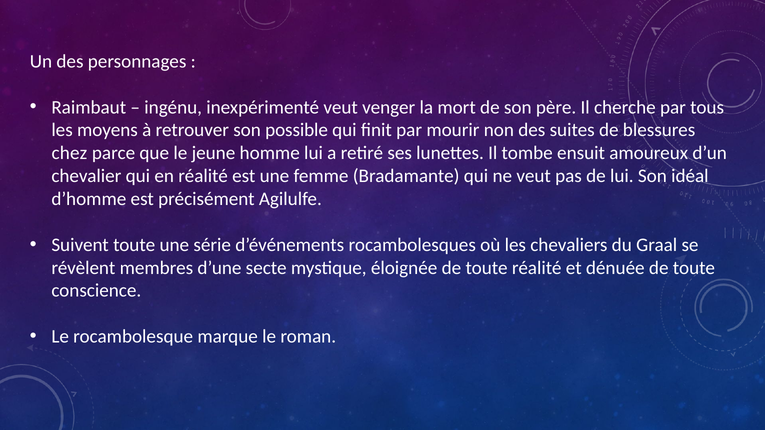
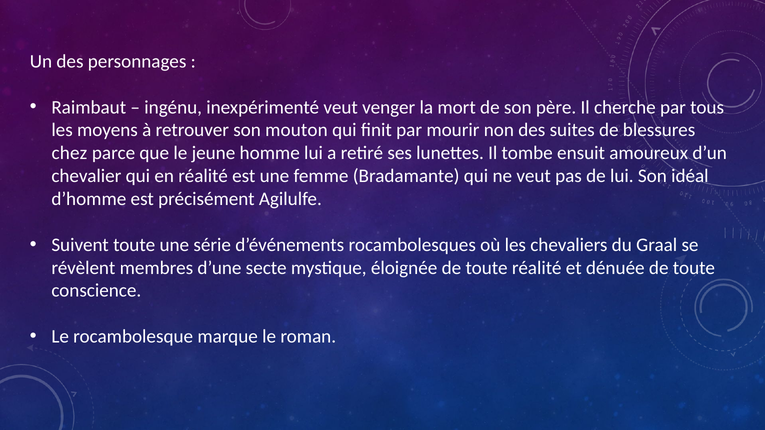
possible: possible -> mouton (296, 130)
